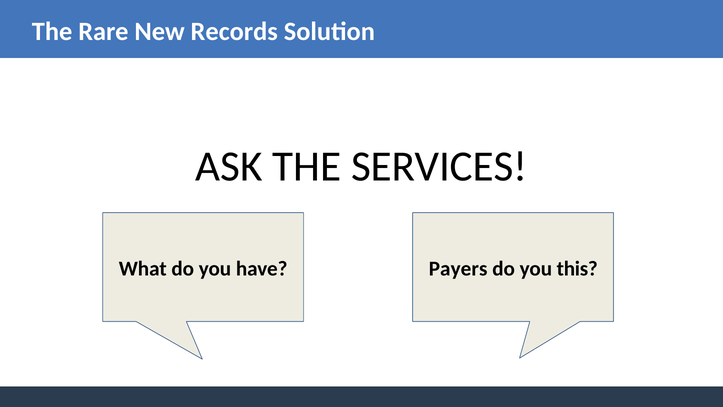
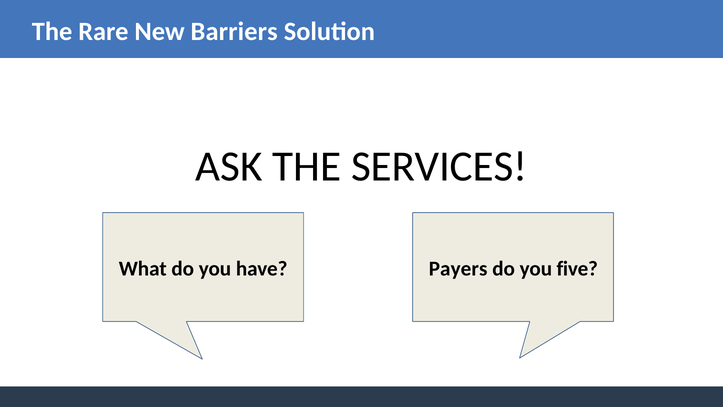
Records: Records -> Barriers (234, 32)
this: this -> five (577, 268)
